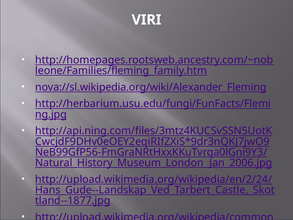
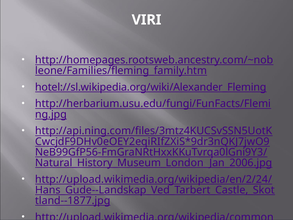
nova://sl.wikipedia.org/wiki/Alexander_Fleming: nova://sl.wikipedia.org/wiki/Alexander_Fleming -> hotel://sl.wikipedia.org/wiki/Alexander_Fleming (151, 87)
